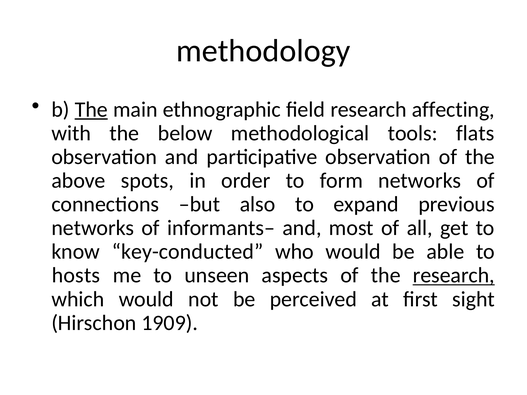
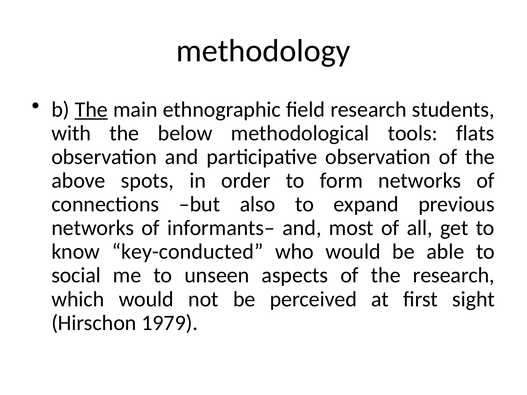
affecting: affecting -> students (453, 110)
hosts: hosts -> social (76, 276)
research underline: present -> none (454, 276)
1909: 1909 -> 1979 (170, 323)
